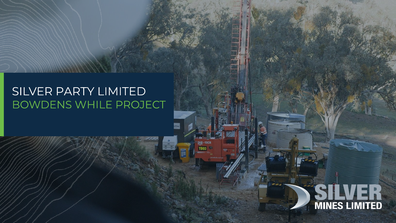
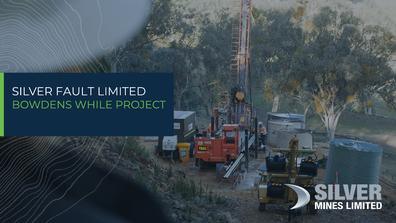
PARTY: PARTY -> FAULT (75, 91)
